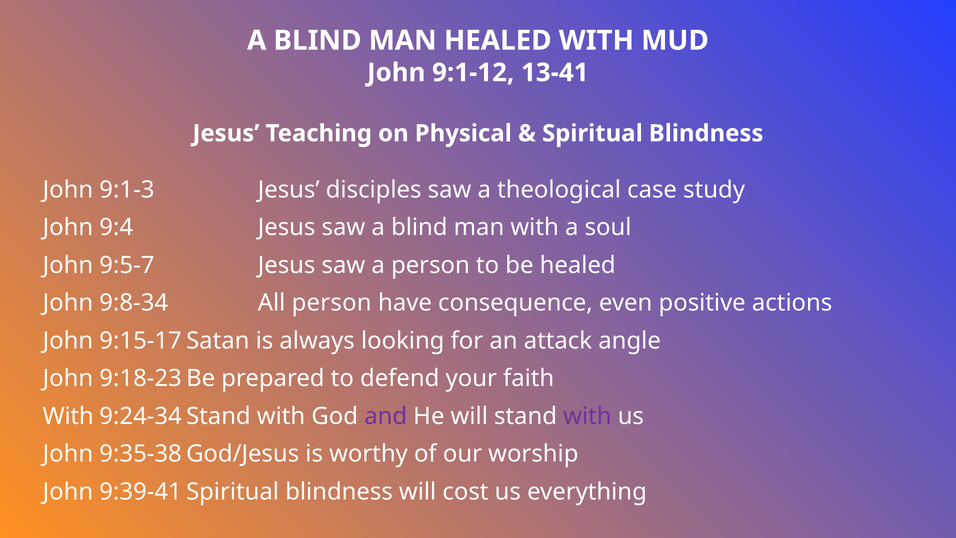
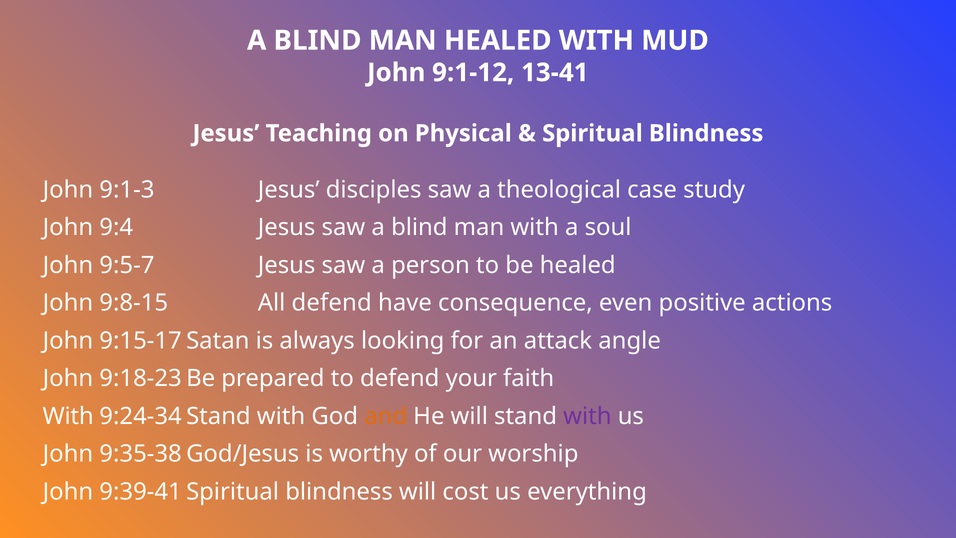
9:8-34: 9:8-34 -> 9:8-15 (134, 303)
All person: person -> defend (332, 303)
and colour: purple -> orange (386, 416)
